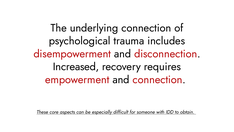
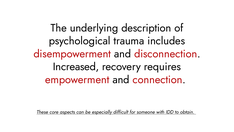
underlying connection: connection -> description (146, 28)
